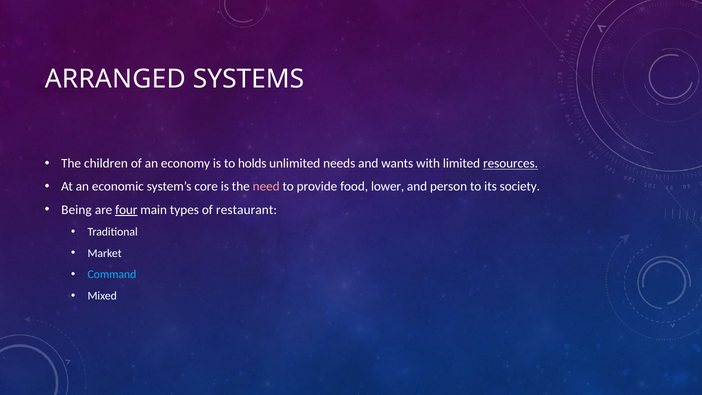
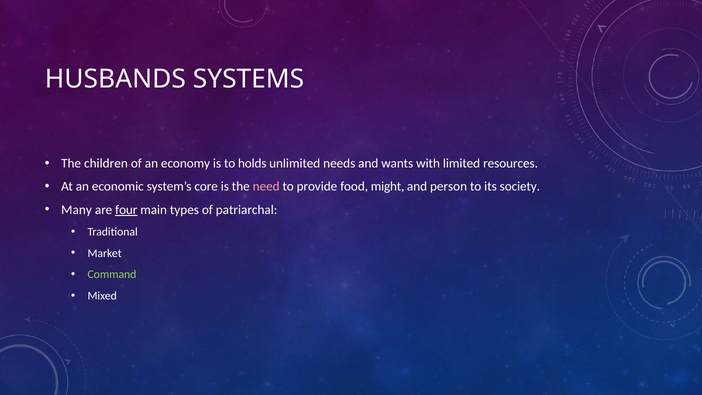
ARRANGED: ARRANGED -> HUSBANDS (115, 79)
resources underline: present -> none (511, 163)
lower: lower -> might (388, 187)
Being: Being -> Many (77, 210)
restaurant: restaurant -> patriarchal (247, 210)
Command colour: light blue -> light green (112, 275)
